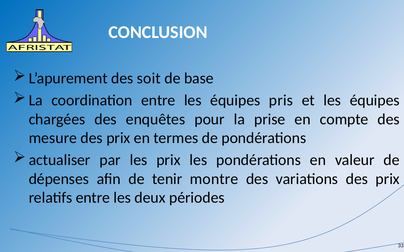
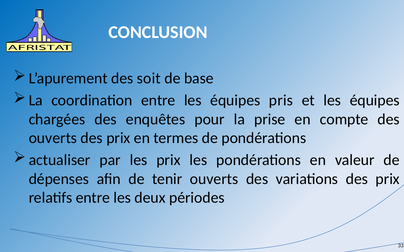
mesure: mesure -> ouverts (53, 138)
tenir montre: montre -> ouverts (214, 179)
